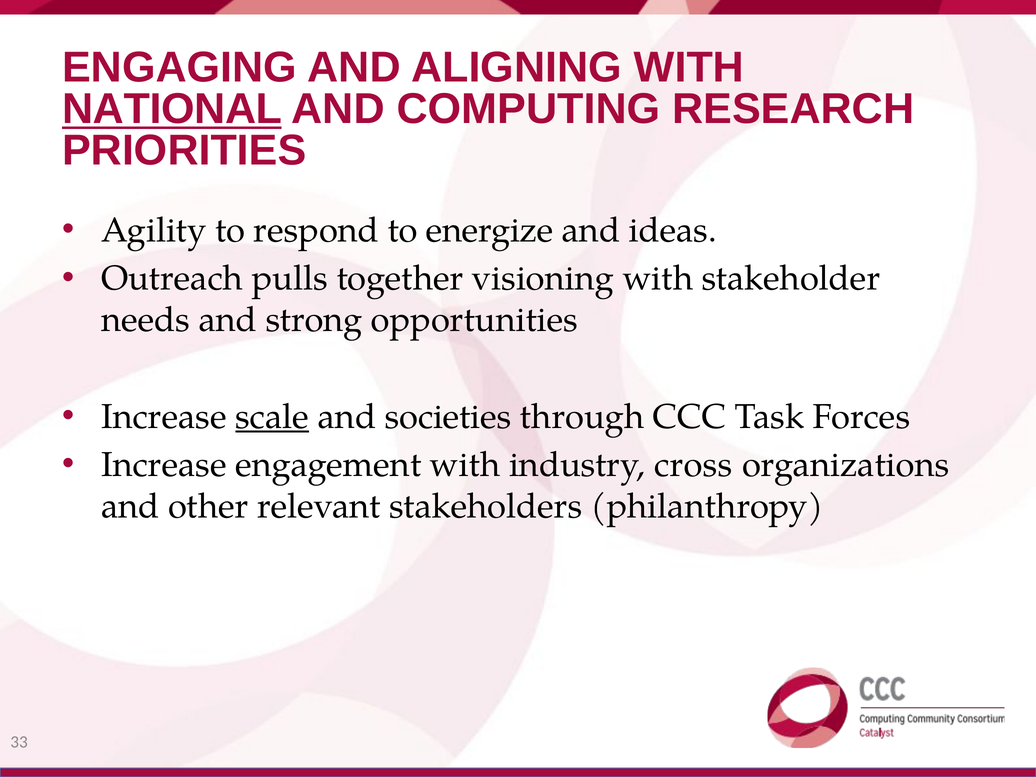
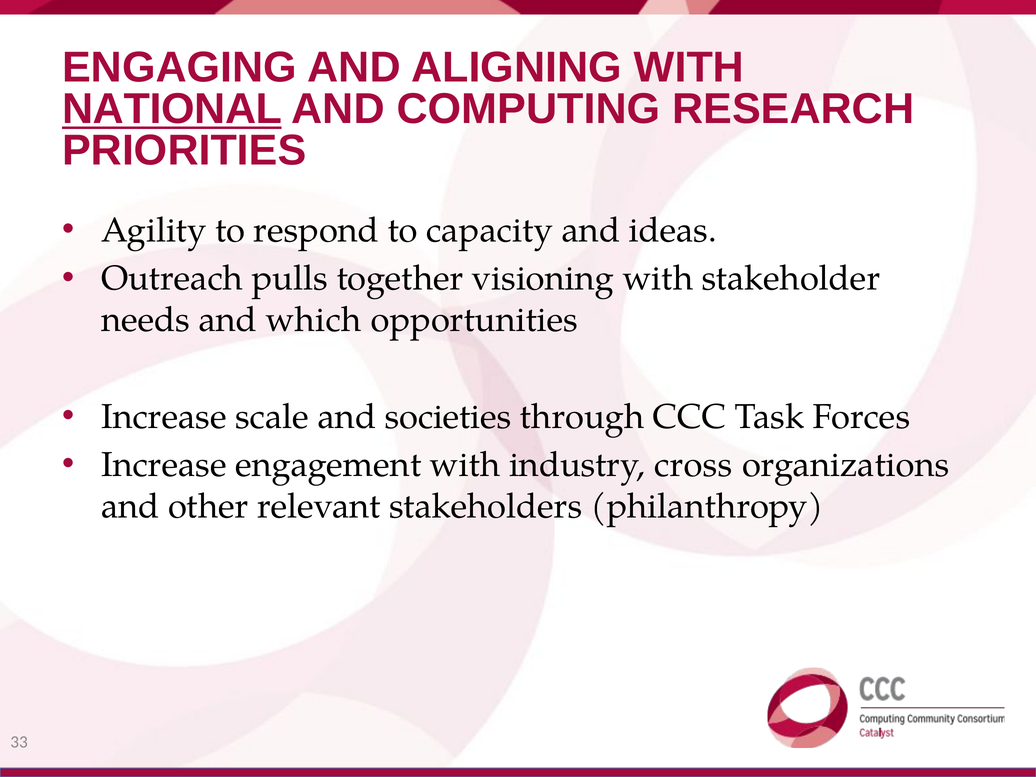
energize: energize -> capacity (489, 230)
strong: strong -> which (314, 320)
scale underline: present -> none (272, 417)
